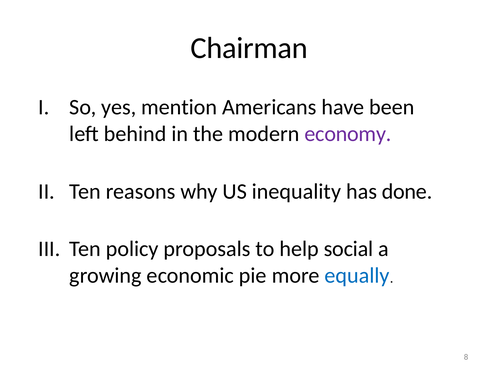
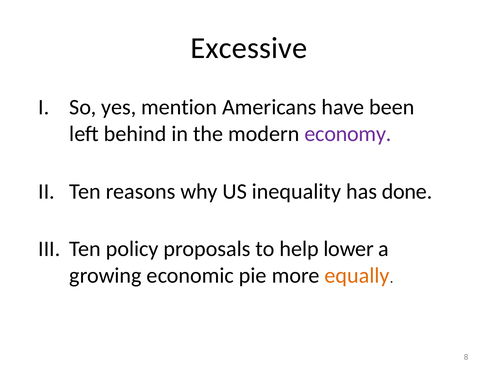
Chairman: Chairman -> Excessive (249, 48)
social: social -> lower (349, 249)
equally colour: blue -> orange (357, 275)
